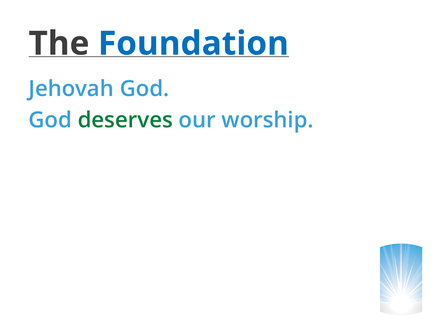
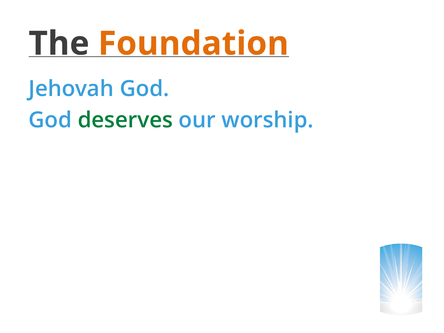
Foundation colour: blue -> orange (193, 44)
